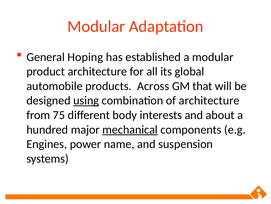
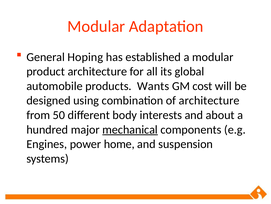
Across: Across -> Wants (153, 86)
that: that -> cost (202, 86)
using underline: present -> none (86, 100)
75: 75 -> 50 (59, 115)
name: name -> home (119, 144)
